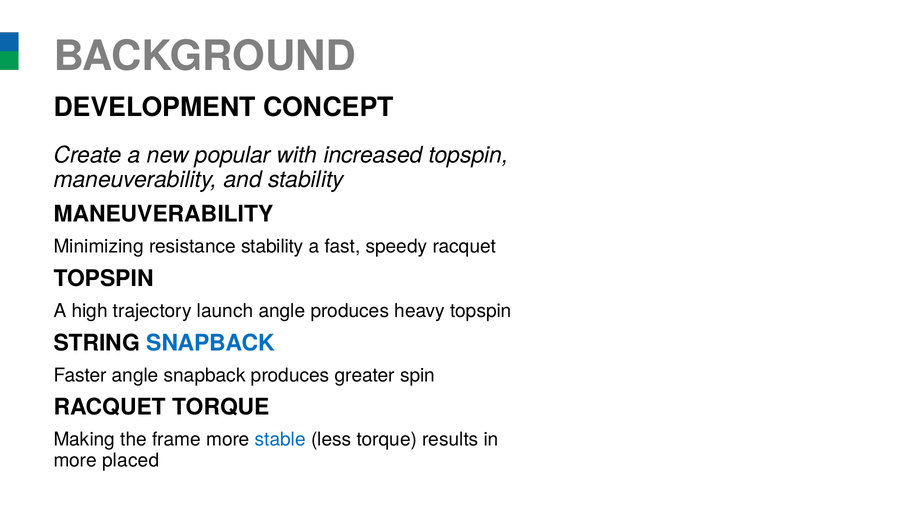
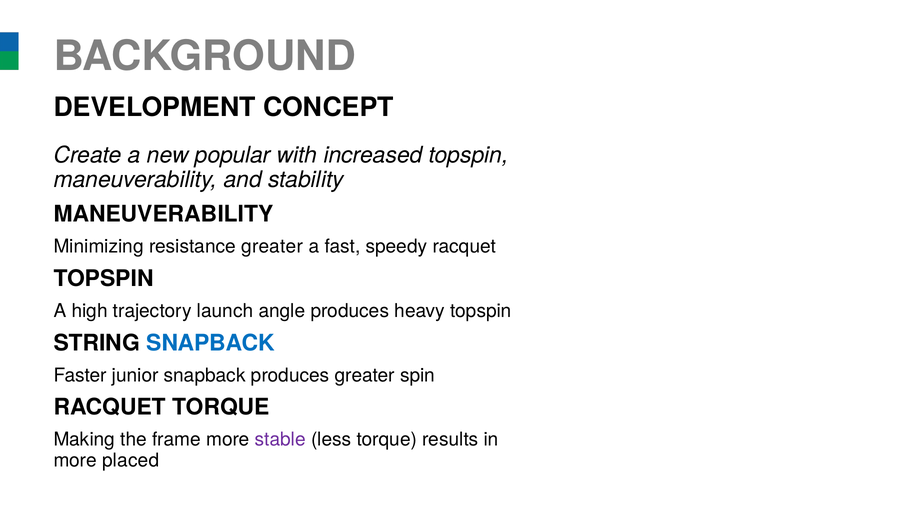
resistance stability: stability -> greater (272, 246)
Faster angle: angle -> junior (135, 375)
stable colour: blue -> purple (280, 440)
